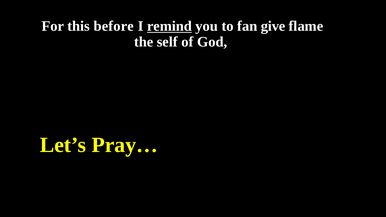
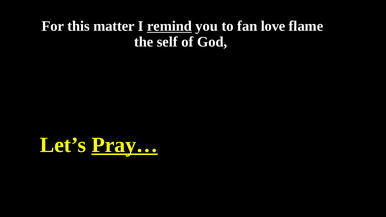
before: before -> matter (114, 26)
give: give -> love (273, 26)
Pray… underline: none -> present (125, 145)
